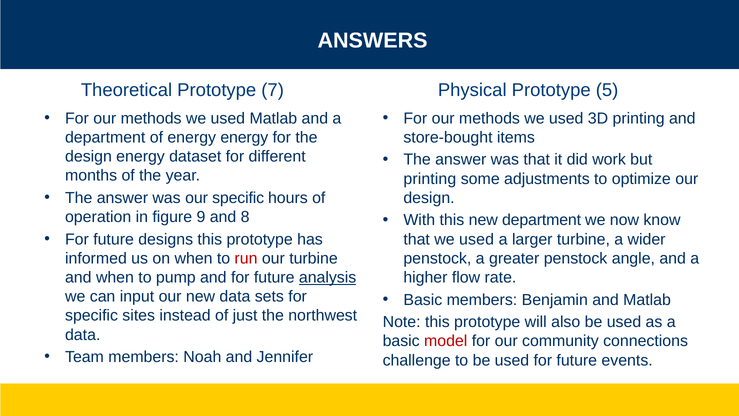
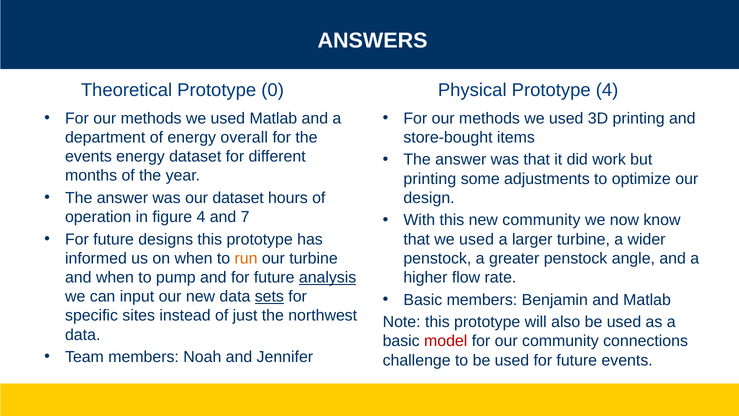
7: 7 -> 0 (273, 90)
Prototype 5: 5 -> 4 (607, 90)
energy energy: energy -> overall (244, 137)
design: design -> events (88, 156)
our specific: specific -> dataset (238, 198)
figure 9: 9 -> 4 (201, 217)
8: 8 -> 7 (245, 217)
new department: department -> community (541, 220)
run colour: red -> orange (246, 258)
sets underline: none -> present (269, 296)
